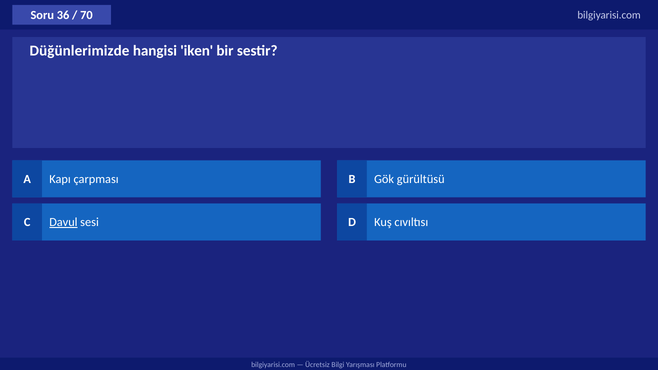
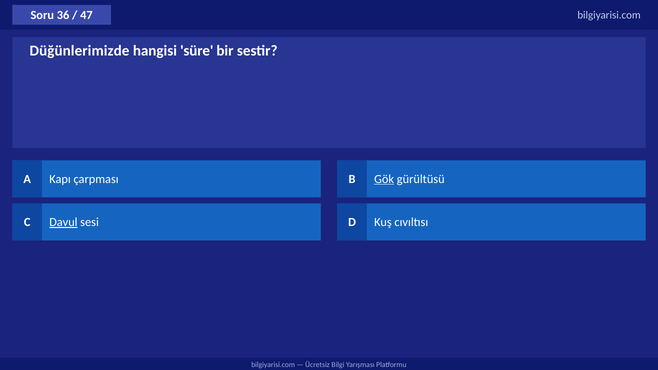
70: 70 -> 47 (86, 15)
iken: iken -> süre (197, 51)
Gök underline: none -> present (384, 179)
